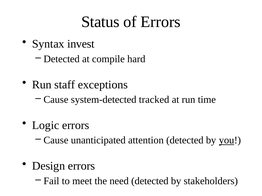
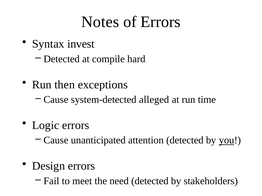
Status: Status -> Notes (100, 22)
staff: staff -> then (65, 85)
tracked: tracked -> alleged (154, 100)
